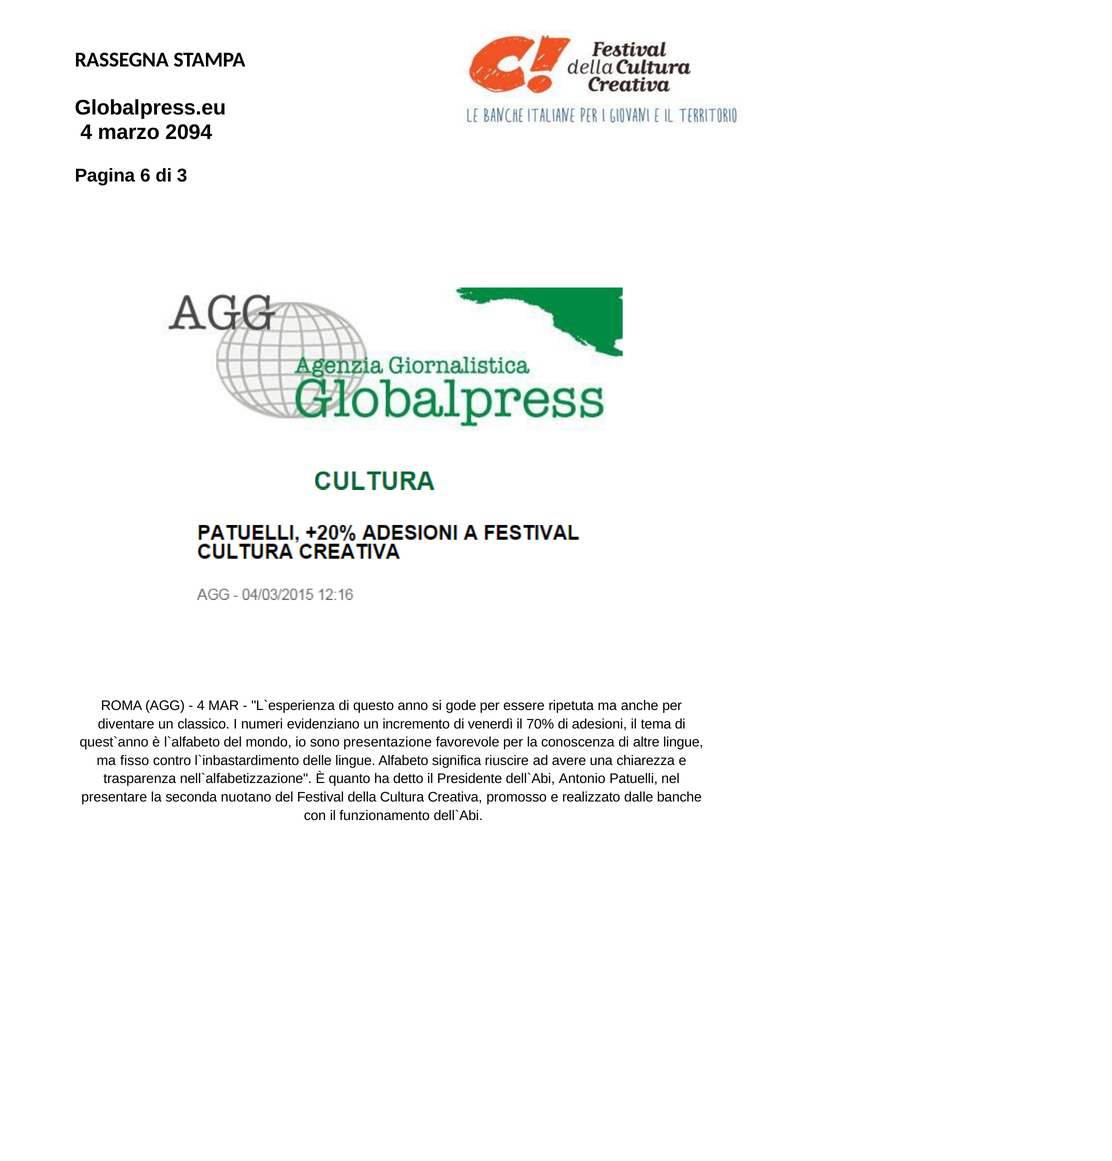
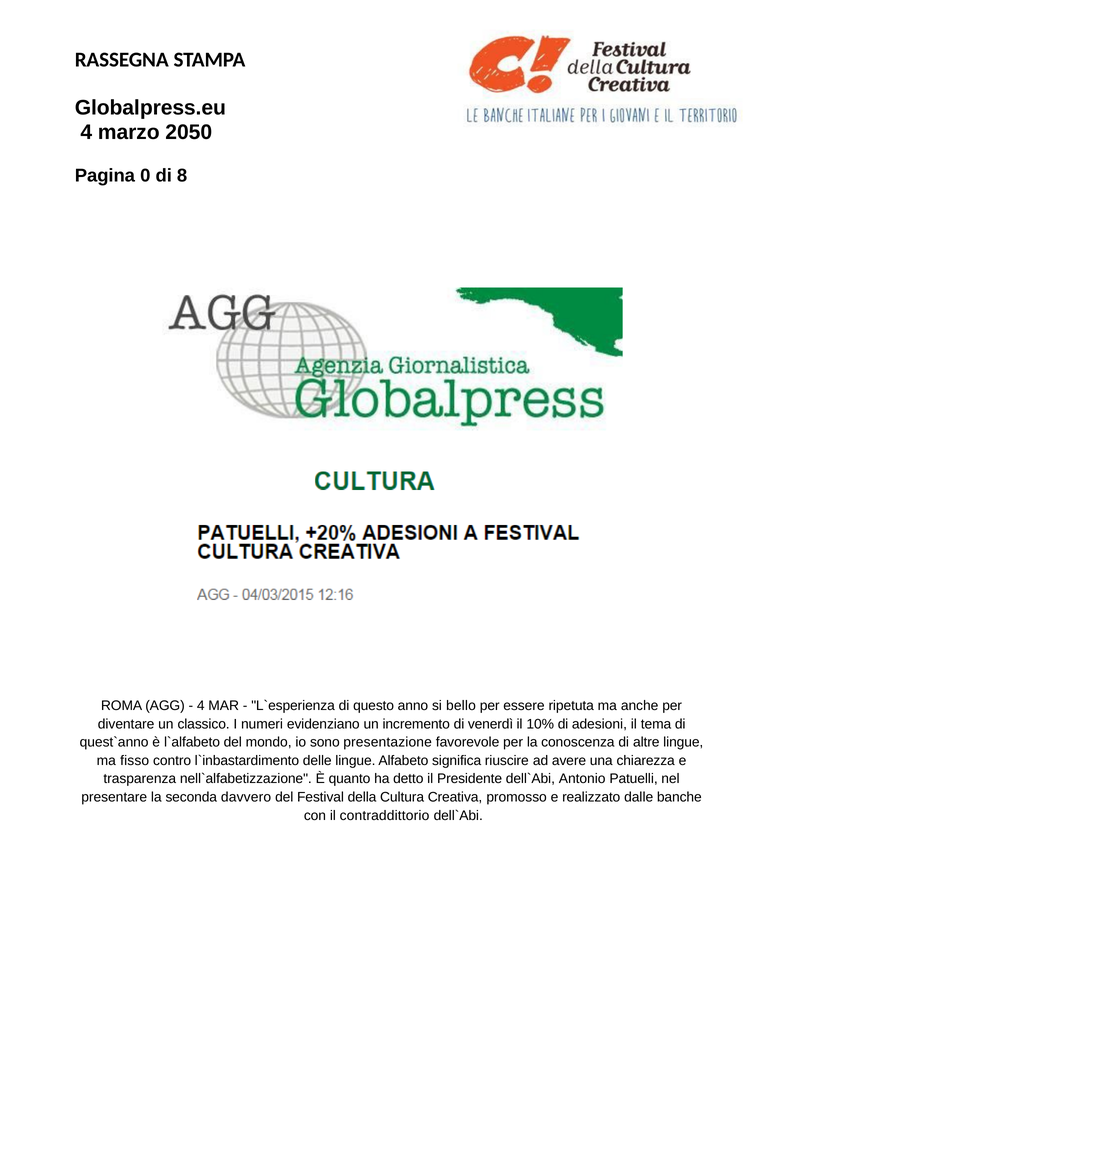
2094: 2094 -> 2050 (189, 132)
6: 6 -> 0 (145, 176)
3: 3 -> 8 (182, 176)
gode: gode -> bello (461, 706)
70%: 70% -> 10% (540, 724)
nuotano: nuotano -> davvero (246, 797)
funzionamento: funzionamento -> contraddittorio (385, 815)
